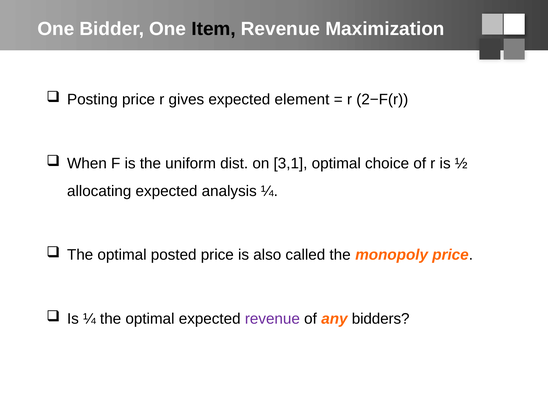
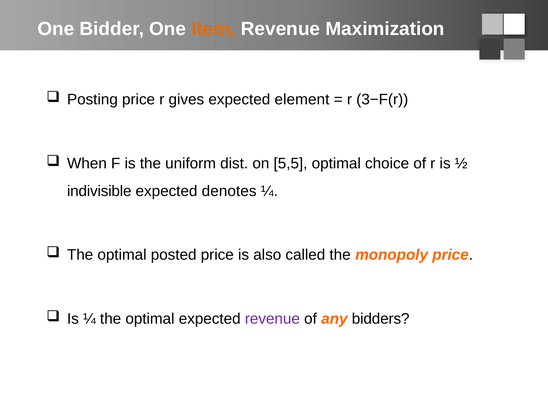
Item colour: black -> orange (214, 29)
2−F(r: 2−F(r -> 3−F(r (382, 100)
3,1: 3,1 -> 5,5 (291, 164)
allocating: allocating -> indivisible (99, 191)
analysis: analysis -> denotes (229, 191)
